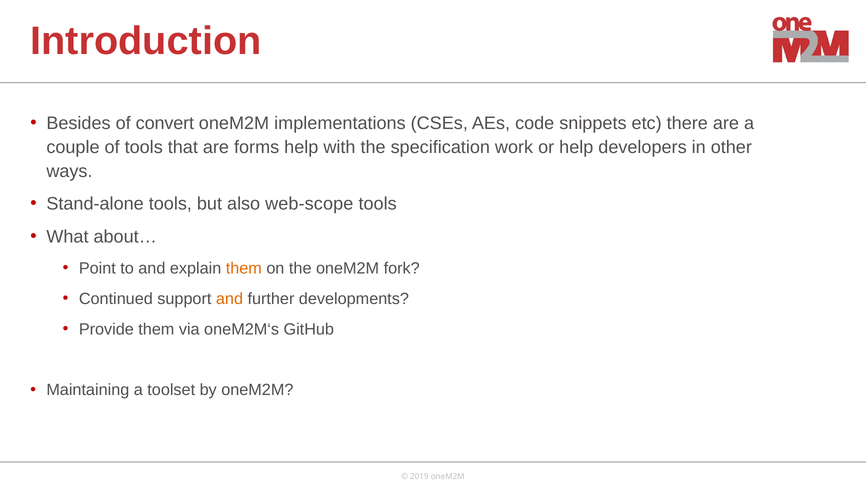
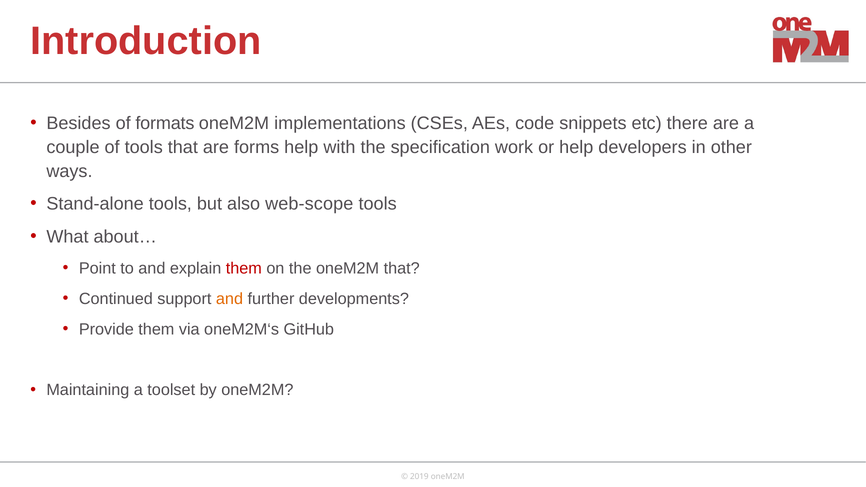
convert: convert -> formats (165, 124)
them colour: orange -> red (244, 268)
oneM2M fork: fork -> that (402, 268)
